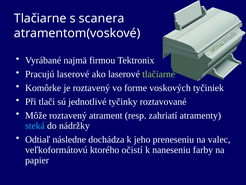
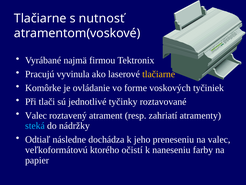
scanera: scanera -> nutnosť (102, 18)
Pracujú laserové: laserové -> vyvinula (73, 74)
tlačiarne colour: light green -> yellow (159, 74)
je roztavený: roztavený -> ovládanie (91, 88)
Môže: Môže -> Valec (36, 115)
